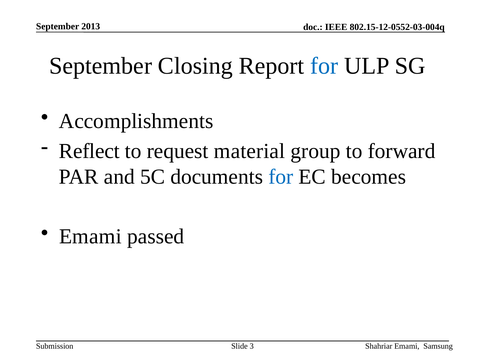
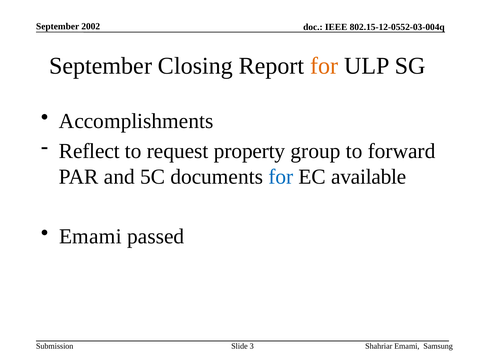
2013: 2013 -> 2002 (91, 26)
for colour: blue -> orange (324, 66)
material: material -> property (250, 151)
becomes: becomes -> available (369, 177)
